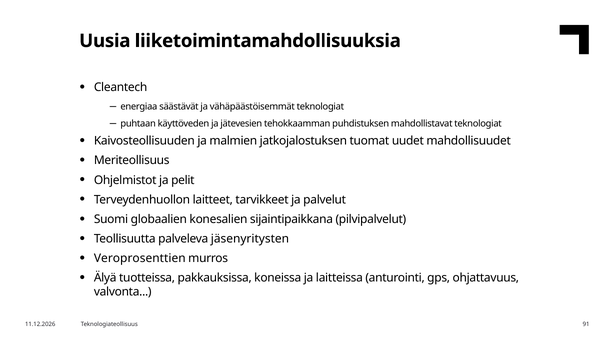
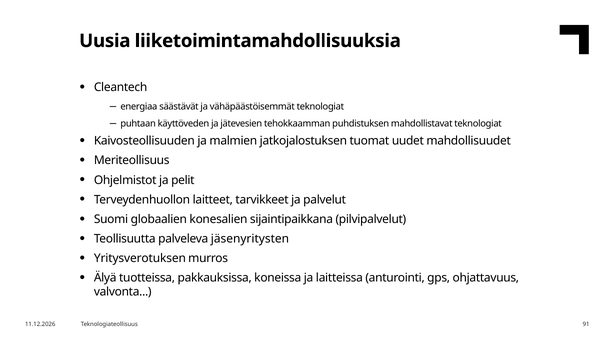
Veroprosenttien: Veroprosenttien -> Yritysverotuksen (140, 259)
